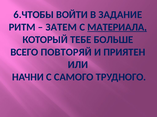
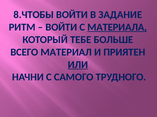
6.ЧТОБЫ: 6.ЧТОБЫ -> 8.ЧТОБЫ (34, 15)
ЗАТЕМ: ЗАТЕМ -> ВОЙТИ (61, 27)
ПОВТОРЯЙ: ПОВТОРЯЙ -> МАТЕРИАЛ (66, 52)
ИЛИ underline: none -> present (78, 65)
